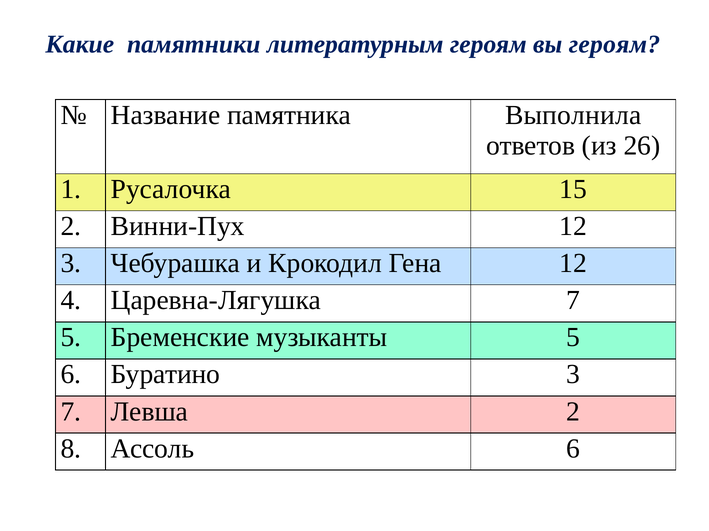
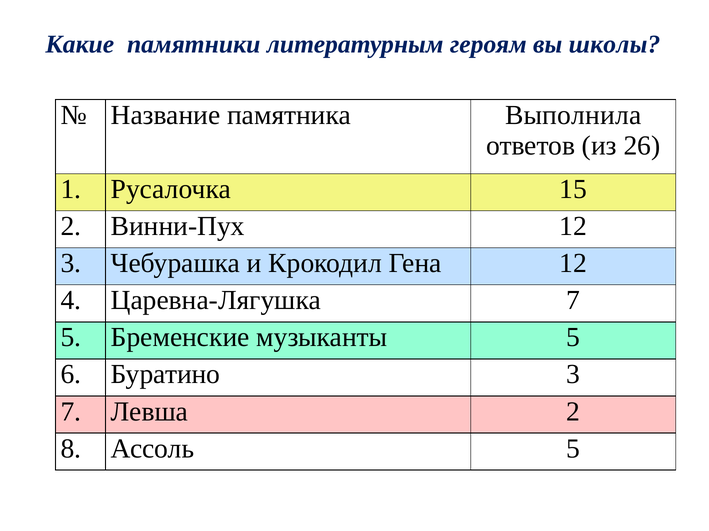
вы героям: героям -> школы (615, 44)
Ассоль 6: 6 -> 5 (573, 449)
